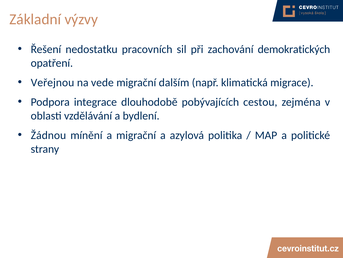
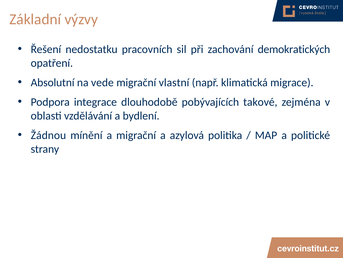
Veřejnou: Veřejnou -> Absolutní (53, 82)
dalším: dalším -> vlastní (174, 82)
cestou: cestou -> takové (260, 102)
